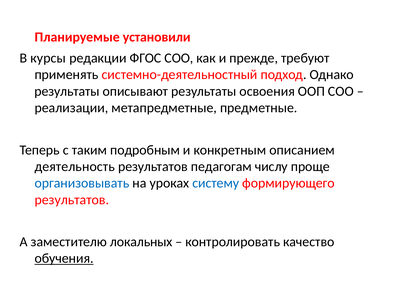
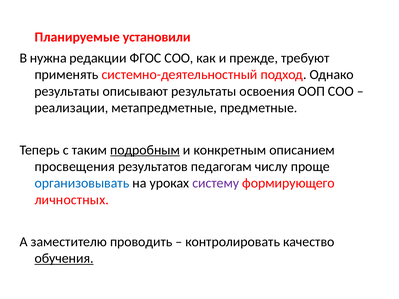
курсы: курсы -> нужна (48, 58)
подробным underline: none -> present (145, 150)
деятельность: деятельность -> просвещения (75, 167)
систему colour: blue -> purple (216, 183)
результатов: результатов -> личностных (72, 200)
локальных: локальных -> проводить (141, 242)
